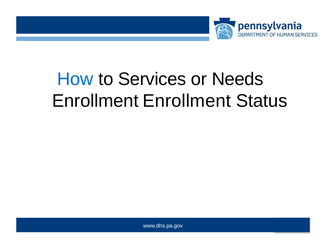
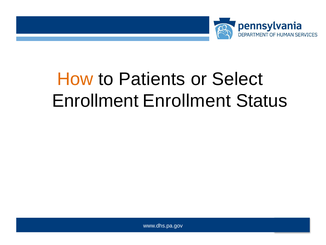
How colour: blue -> orange (75, 79)
Services: Services -> Patients (152, 79)
Needs: Needs -> Select (237, 79)
